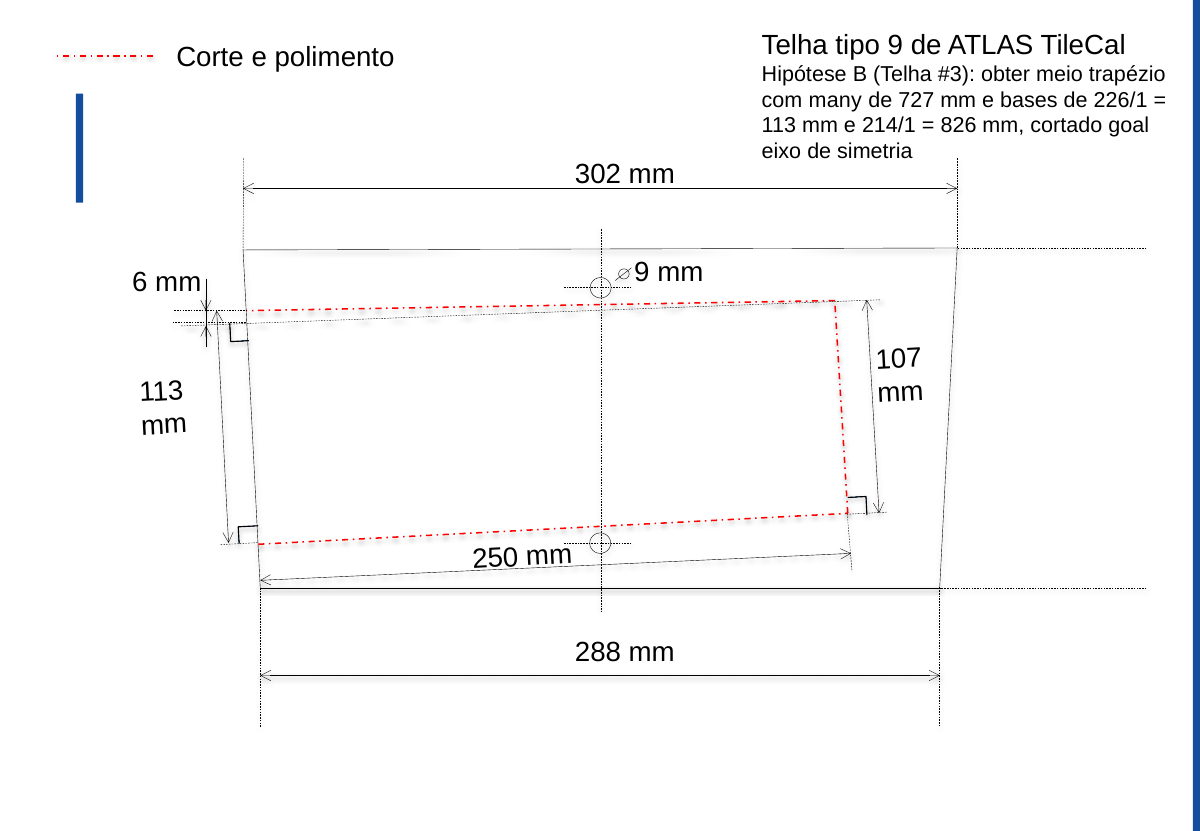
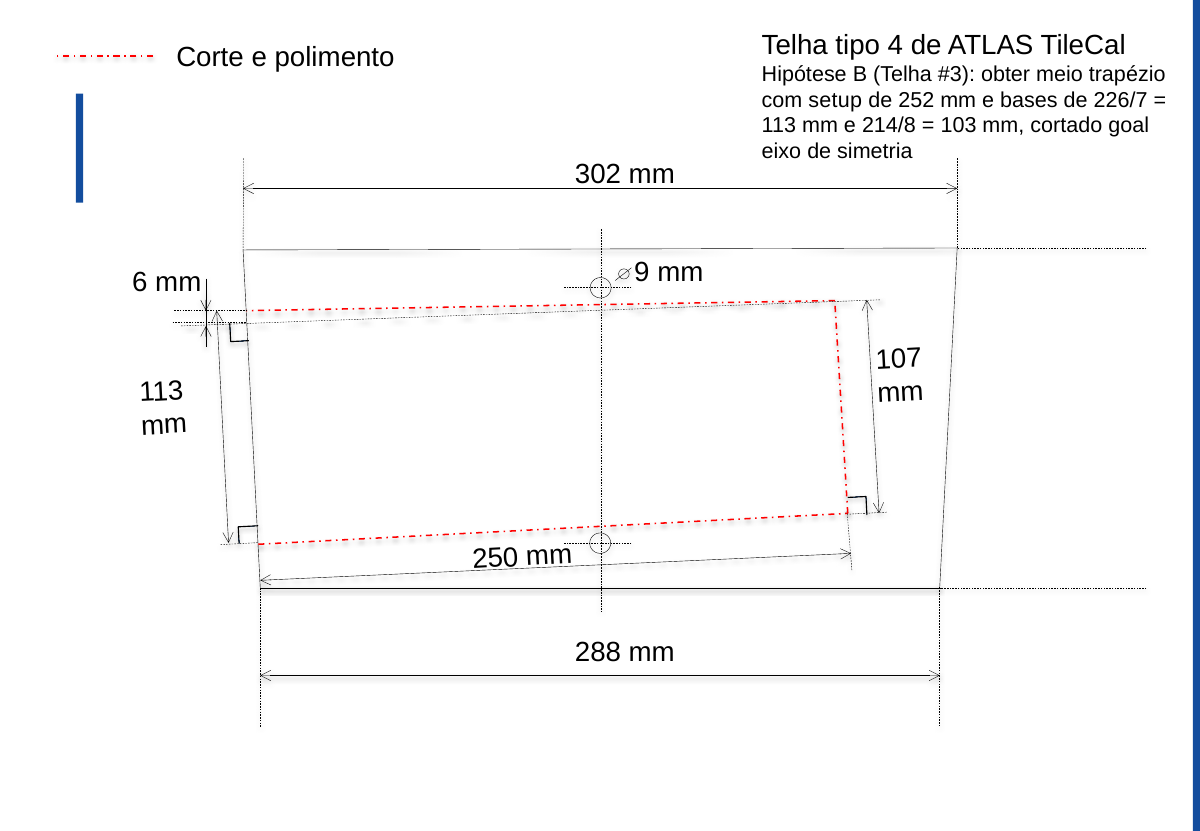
tipo 9: 9 -> 4 (895, 45)
many: many -> setup (835, 100)
727: 727 -> 252 (916, 100)
226/1: 226/1 -> 226/7 (1121, 100)
214/1: 214/1 -> 214/8 (889, 126)
826: 826 -> 103 (959, 126)
